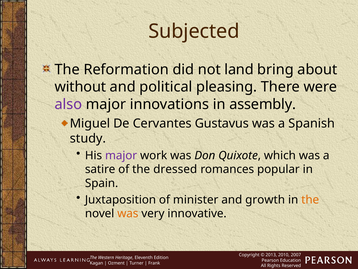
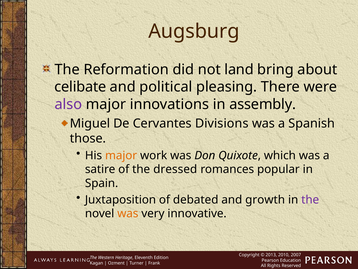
Subjected: Subjected -> Augsburg (194, 31)
without: without -> celibate (80, 87)
Gustavus: Gustavus -> Divisions (222, 123)
study: study -> those (88, 138)
major colour: purple -> orange (121, 155)
minister: minister -> debated (196, 199)
the colour: orange -> purple (310, 199)
